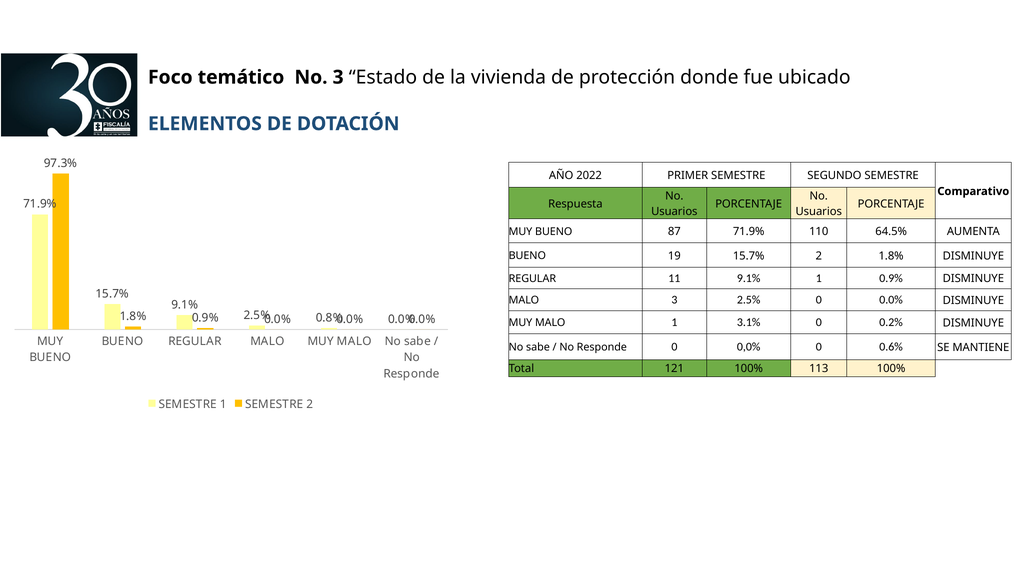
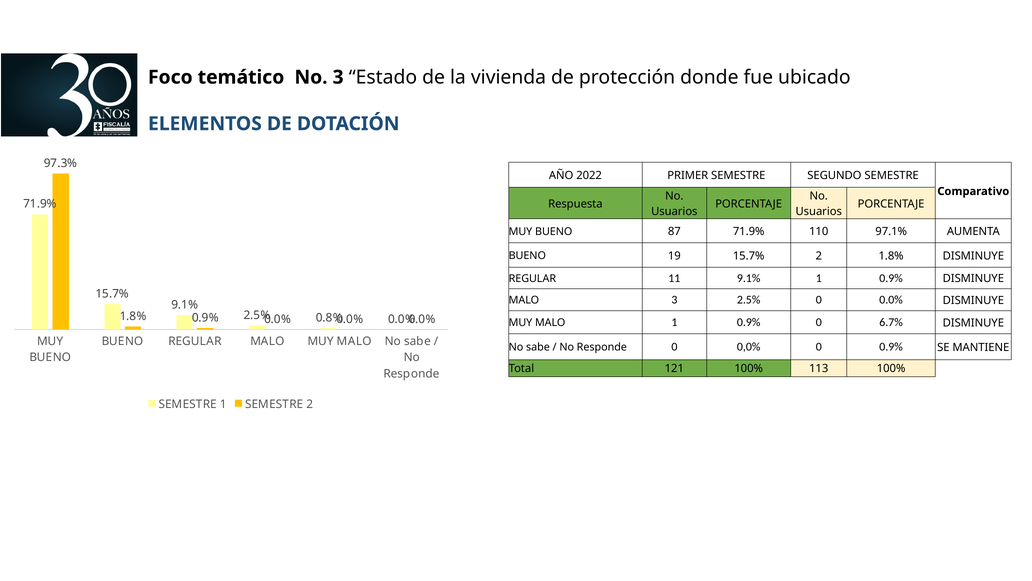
64.5%: 64.5% -> 97.1% (891, 231)
MALO 1 3.1%: 3.1% -> 0.9% (749, 322)
0.2%: 0.2% -> 6.7% (891, 322)
0 0.6%: 0.6% -> 0.9% (891, 346)
